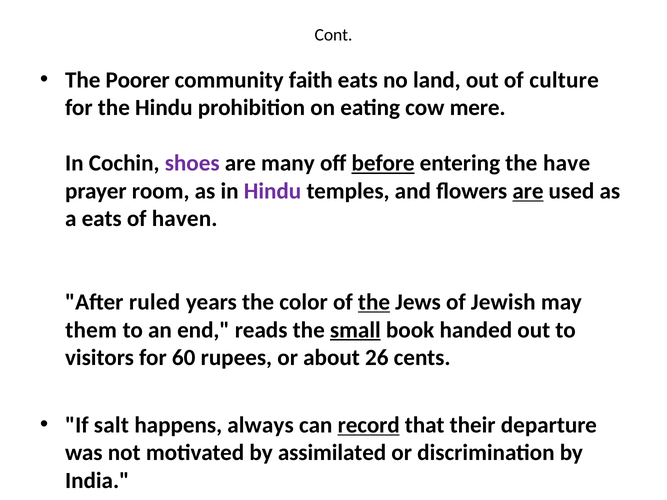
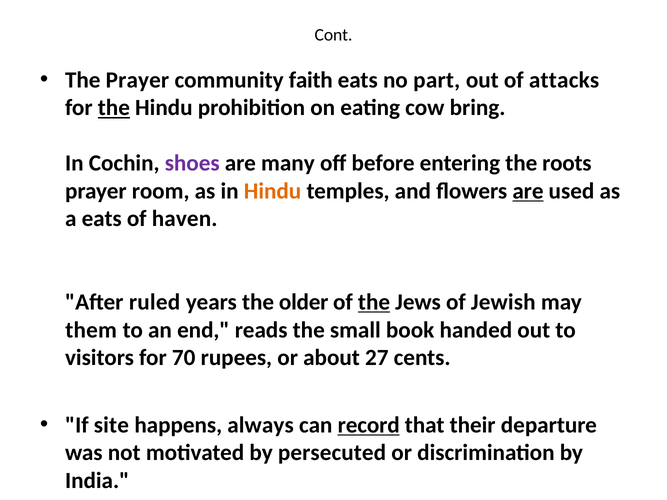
The Poorer: Poorer -> Prayer (137, 80)
land: land -> part (437, 80)
culture: culture -> attacks (564, 80)
the underline: none -> present (114, 108)
mere: mere -> bring (478, 108)
before underline: present -> none (383, 163)
have: have -> roots (567, 163)
Hindu colour: purple -> orange (273, 191)
color: color -> older (304, 302)
small underline: present -> none (355, 330)
60: 60 -> 70 (184, 358)
26: 26 -> 27 (377, 358)
salt: salt -> site (111, 425)
assimilated: assimilated -> persecuted (332, 453)
